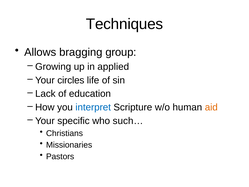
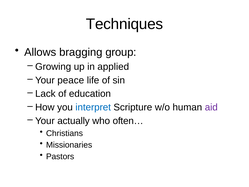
circles: circles -> peace (71, 80)
aid colour: orange -> purple (211, 107)
specific: specific -> actually (74, 121)
such…: such… -> often… (128, 121)
